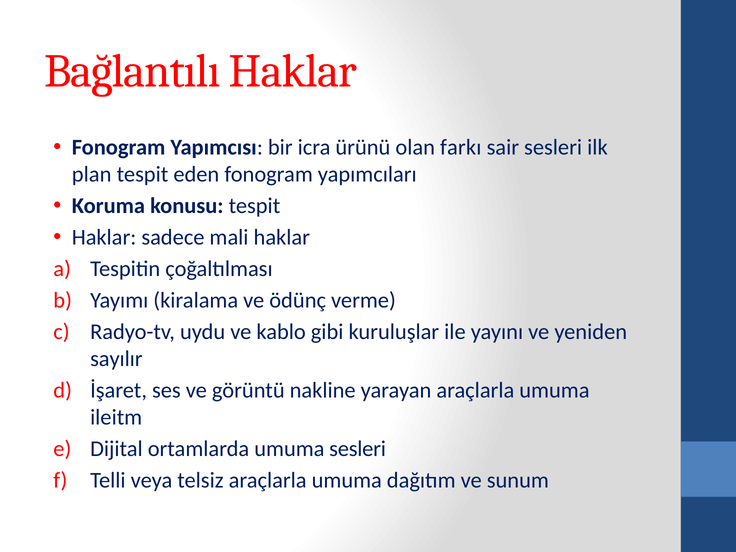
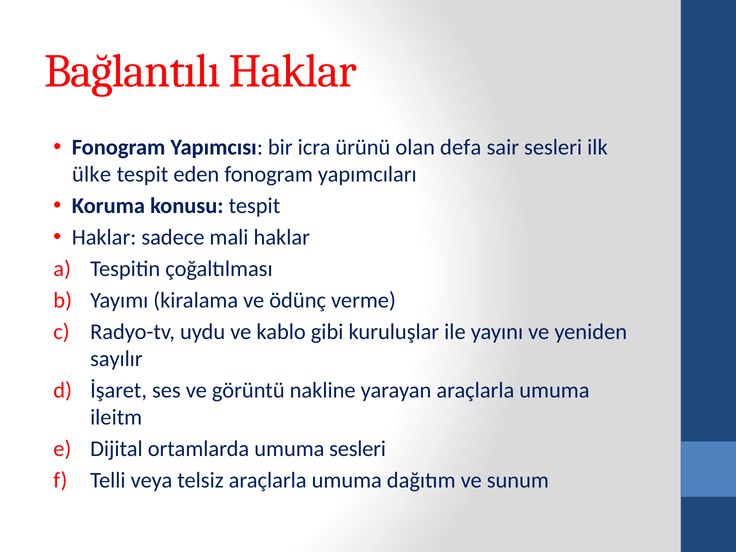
farkı: farkı -> defa (461, 148)
plan: plan -> ülke (92, 175)
